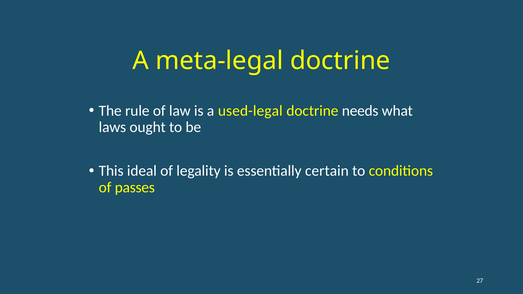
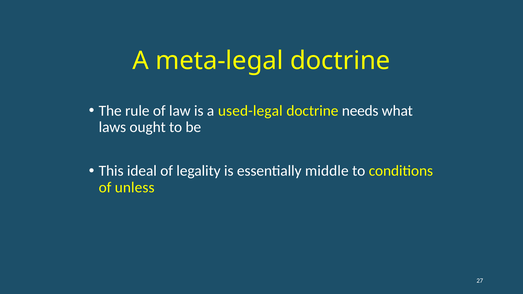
certain: certain -> middle (327, 171)
passes: passes -> unless (135, 188)
